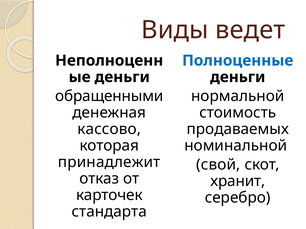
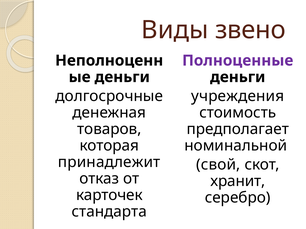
ведет: ведет -> звено (250, 30)
Полноценные colour: blue -> purple (238, 61)
обращенными: обращенными -> долгосрочные (109, 96)
нормальной: нормальной -> учреждения (238, 96)
кассово: кассово -> товаров (109, 129)
продаваемых: продаваемых -> предполагает (238, 129)
